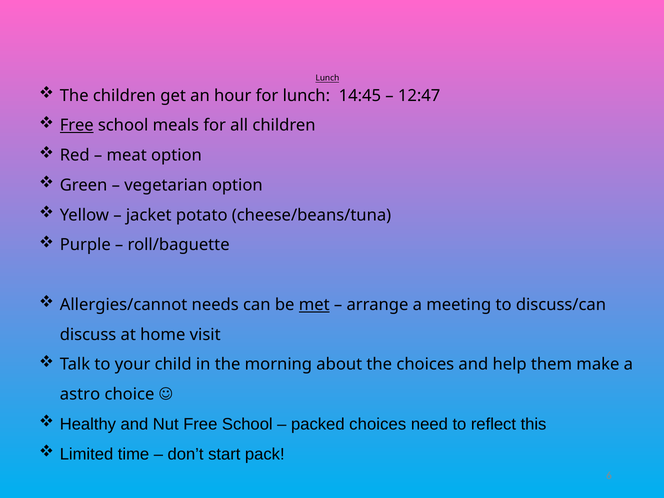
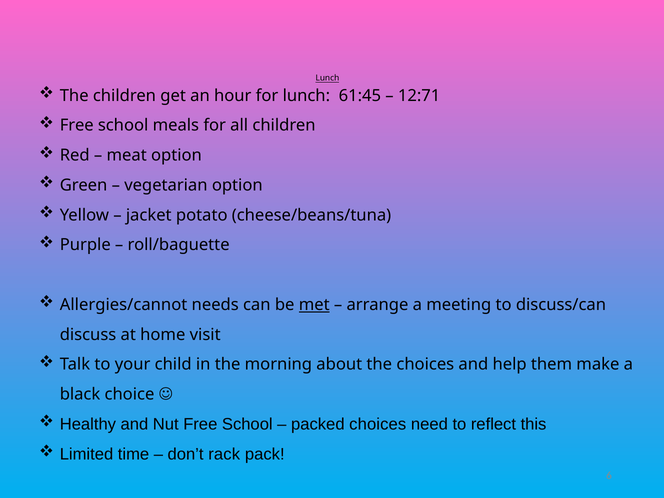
14:45: 14:45 -> 61:45 (360, 96)
12:47: 12:47 -> 12:71 (419, 96)
Free underline: present -> none (77, 125)
astro: astro -> black (80, 394)
start: start -> rack (224, 454)
